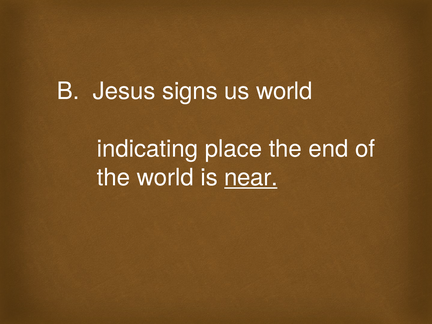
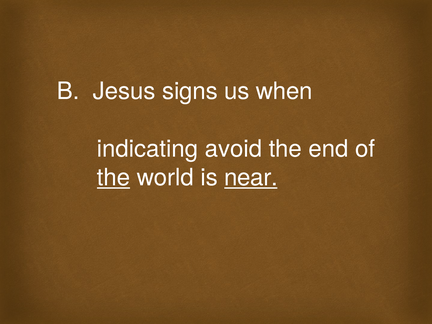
us world: world -> when (284, 91)
place: place -> avoid (233, 149)
the underline: none -> present (114, 178)
